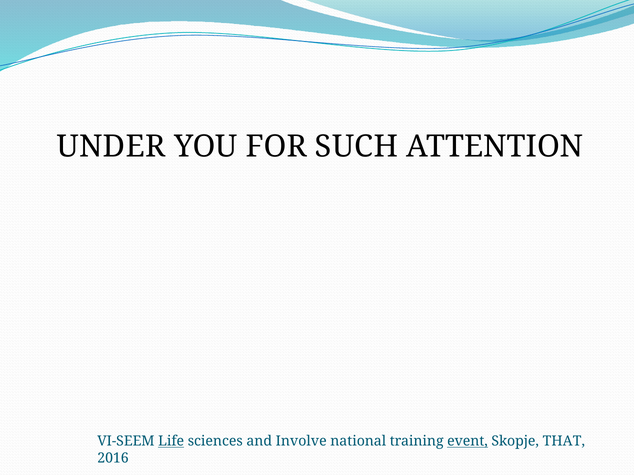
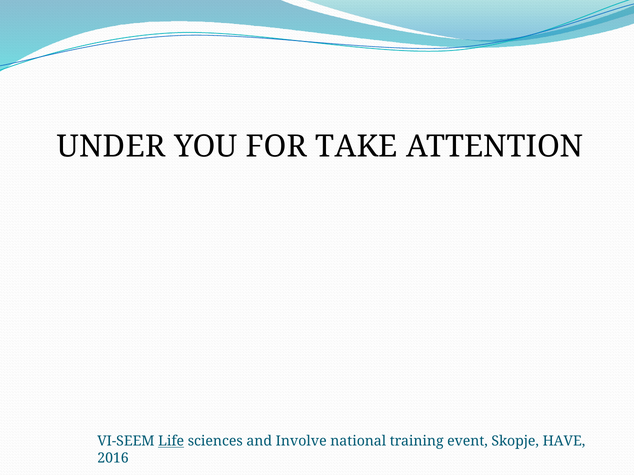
SUCH: SUCH -> TAKE (357, 147)
event underline: present -> none (468, 442)
THAT: THAT -> HAVE (564, 442)
